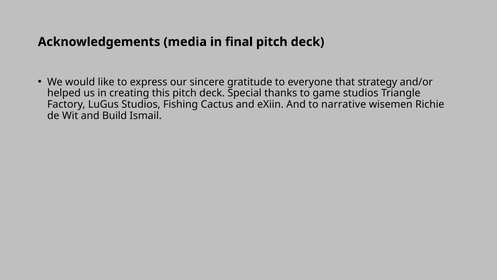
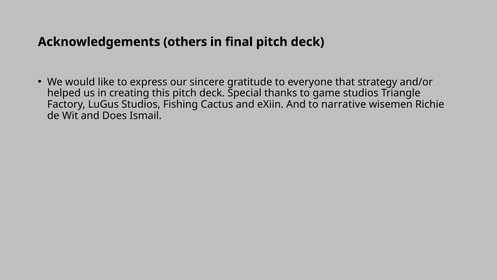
media: media -> others (185, 42)
Build: Build -> Does (115, 115)
